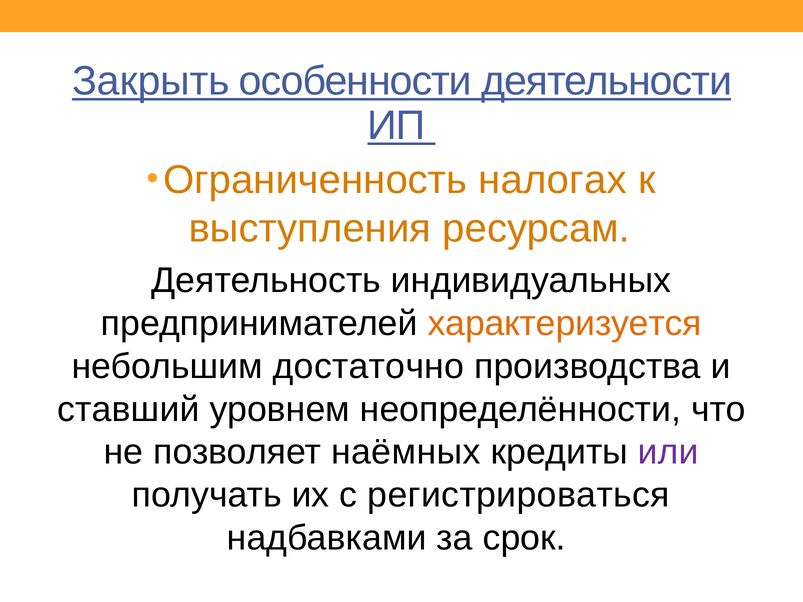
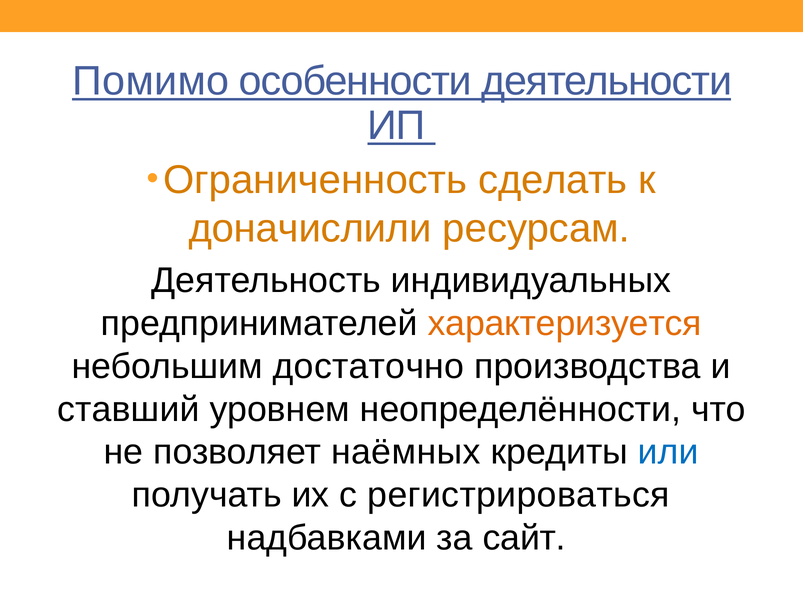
Закрыть: Закрыть -> Помимо (151, 81)
налогах: налогах -> сделать (553, 180)
выступления: выступления -> доначислили (310, 228)
или colour: purple -> blue (668, 452)
срок: срок -> сайт (524, 538)
